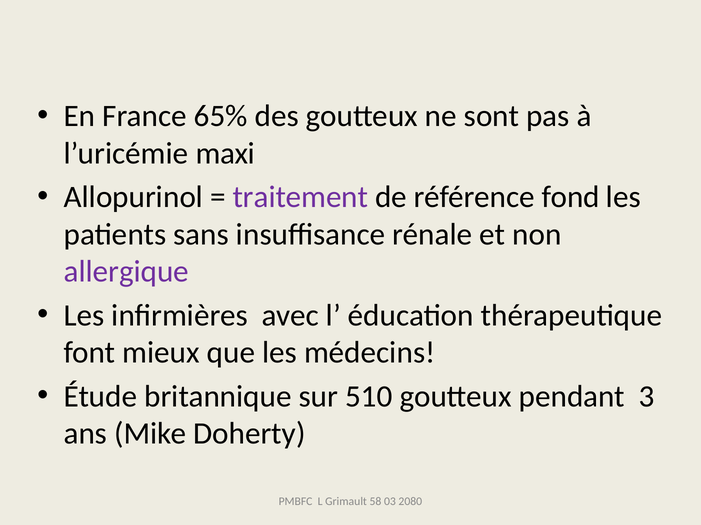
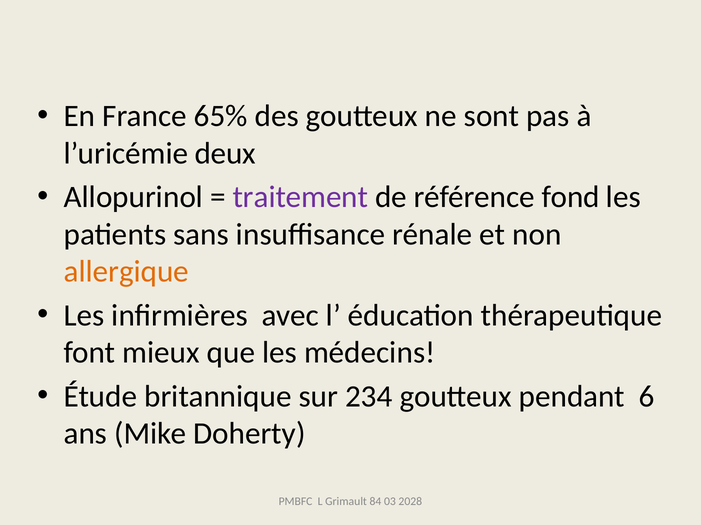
maxi: maxi -> deux (225, 154)
allergique colour: purple -> orange (126, 272)
510: 510 -> 234 (369, 397)
3: 3 -> 6 (647, 397)
58: 58 -> 84 (375, 502)
2080: 2080 -> 2028 (410, 502)
